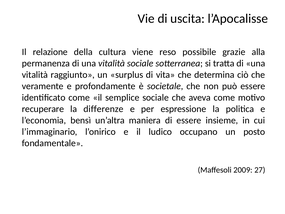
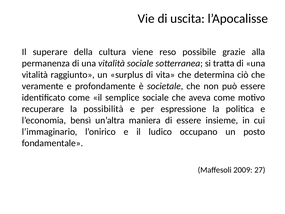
relazione: relazione -> superare (50, 52)
differenze: differenze -> possibilità (103, 109)
